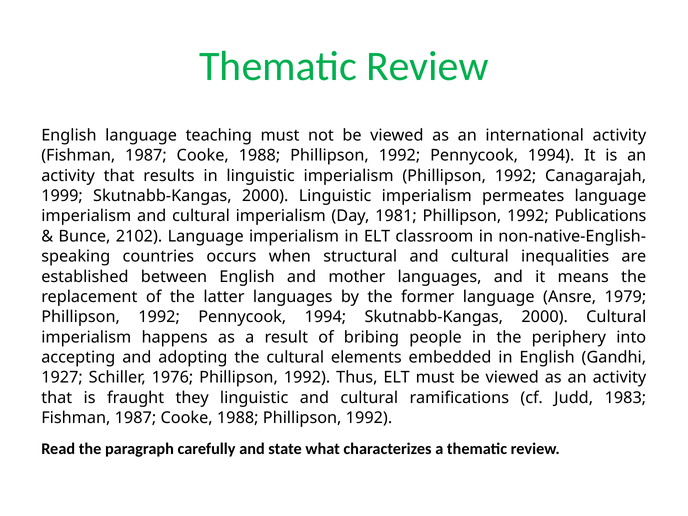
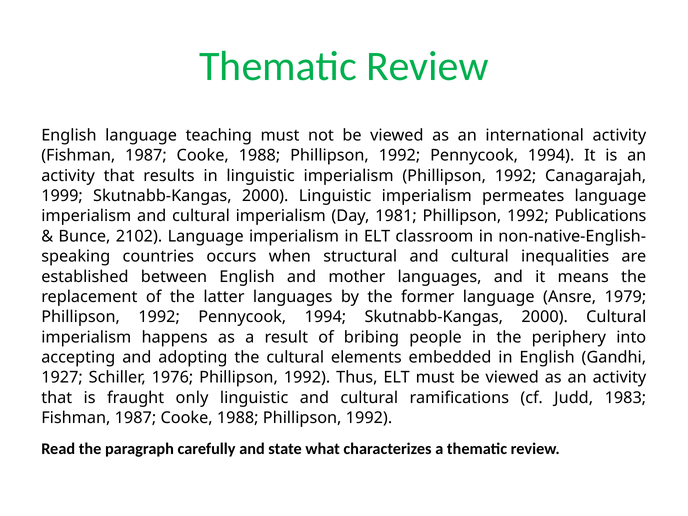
they: they -> only (192, 398)
